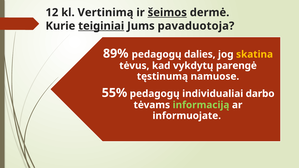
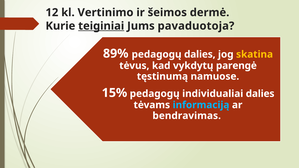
Vertinimą: Vertinimą -> Vertinimo (106, 12)
šeimos underline: present -> none (167, 12)
55%: 55% -> 15% (114, 93)
individualiai darbo: darbo -> dalies (260, 94)
informaciją colour: light green -> light blue (201, 105)
informuojate: informuojate -> bendravimas (187, 116)
